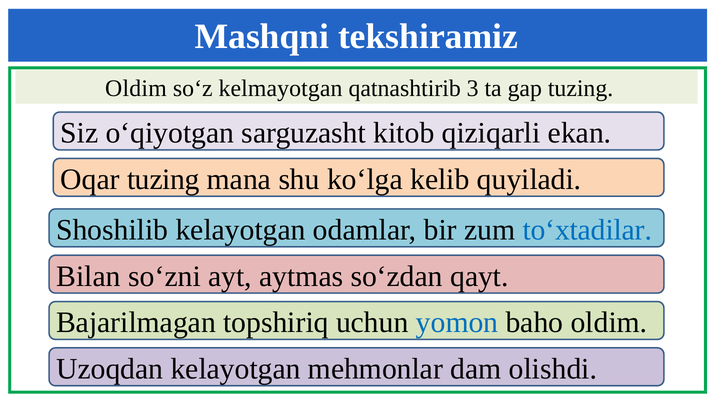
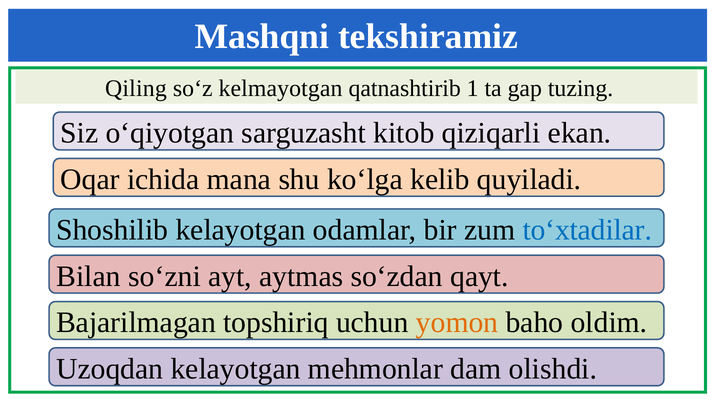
Oldim: Oldim -> Qiling (136, 89)
3: 3 -> 1 (473, 89)
Oqar tuzing: tuzing -> ichida (163, 179)
yomon colour: blue -> orange (457, 323)
